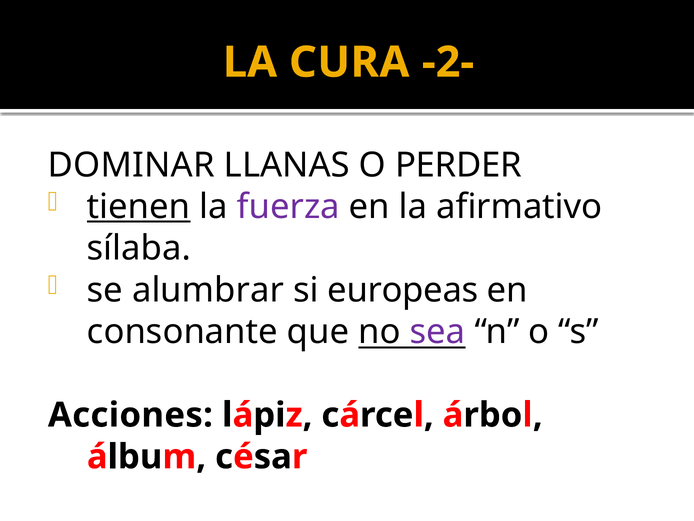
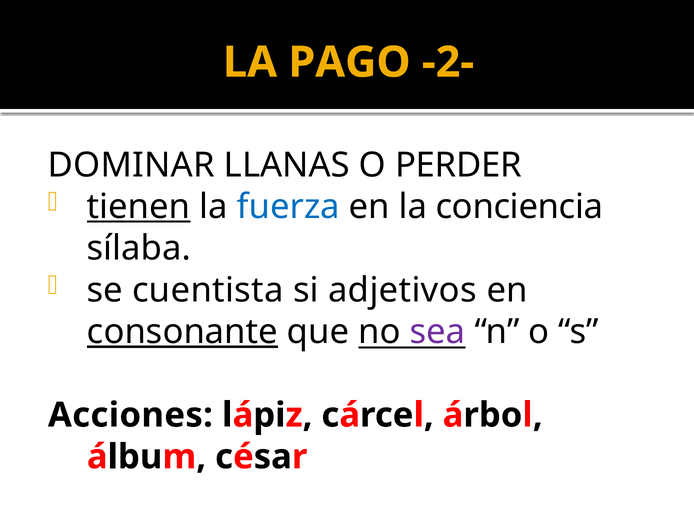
CURA: CURA -> PAGO (350, 62)
fuerza colour: purple -> blue (288, 207)
afirmativo: afirmativo -> conciencia (519, 207)
alumbrar: alumbrar -> cuentista (208, 290)
europeas: europeas -> adjetivos (402, 290)
consonante underline: none -> present (182, 331)
